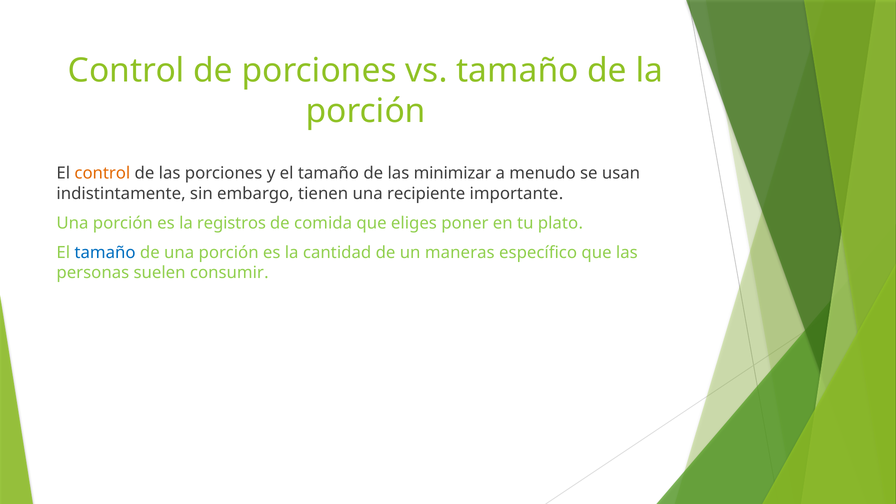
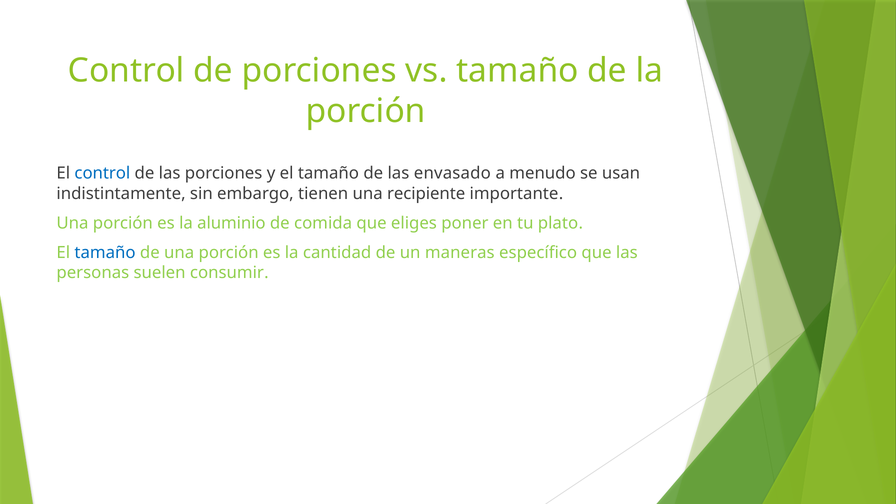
control colour: orange -> blue (102, 173)
minimizar: minimizar -> envasado (452, 173)
registros: registros -> aluminio (231, 223)
